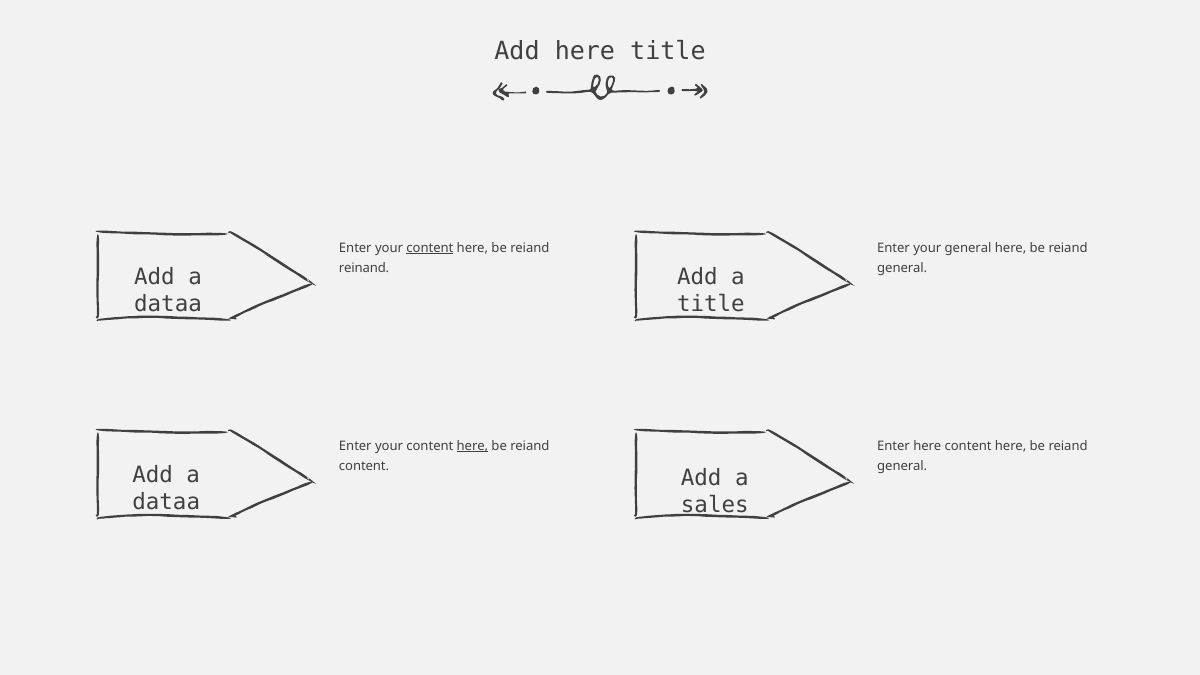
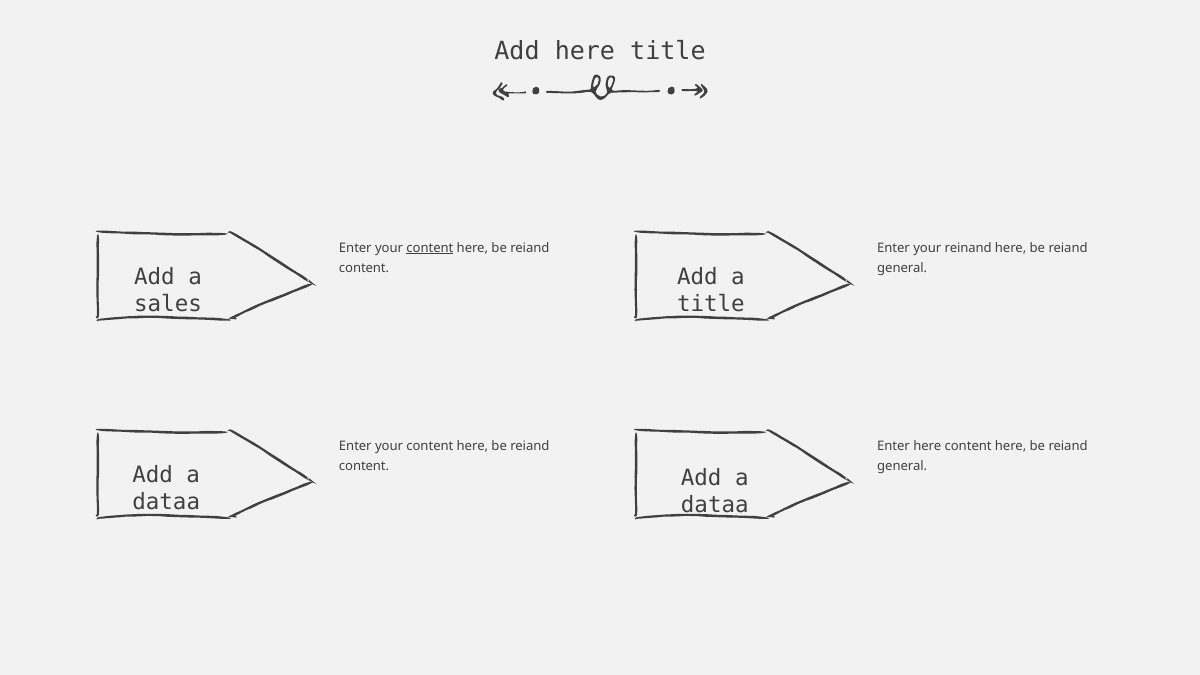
your general: general -> reinand (968, 248)
reinand: reinand -> content (364, 268)
dataa: dataa -> sales (168, 304)
here underline: present -> none (472, 446)
sales: sales -> dataa (715, 505)
